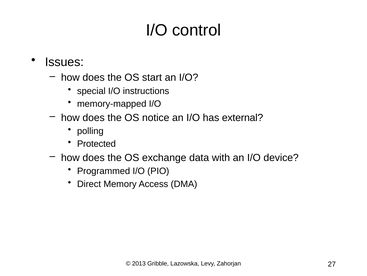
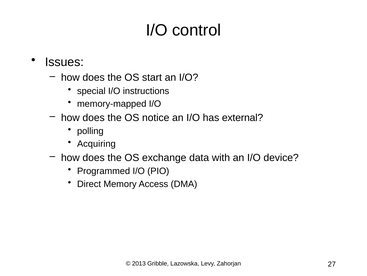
Protected: Protected -> Acquiring (96, 144)
